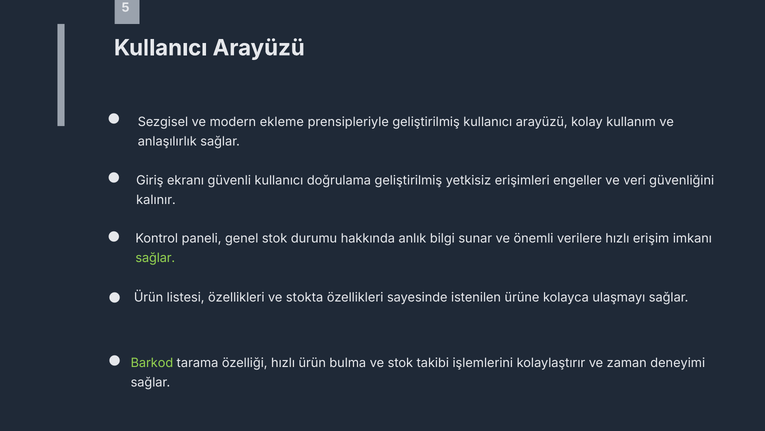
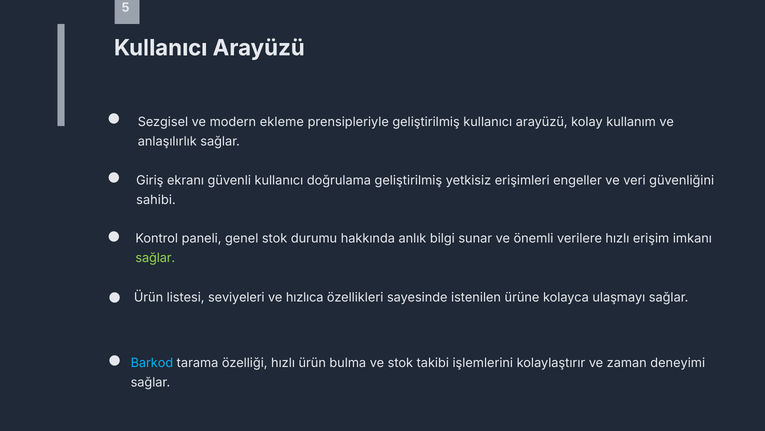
kalınır: kalınır -> sahibi (156, 200)
listesi özellikleri: özellikleri -> seviyeleri (236, 297)
stokta: stokta -> hızlıca (305, 297)
Barkod colour: light green -> light blue (152, 363)
